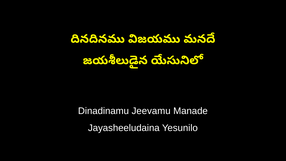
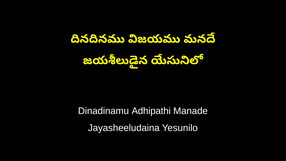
Jeevamu: Jeevamu -> Adhipathi (151, 111)
